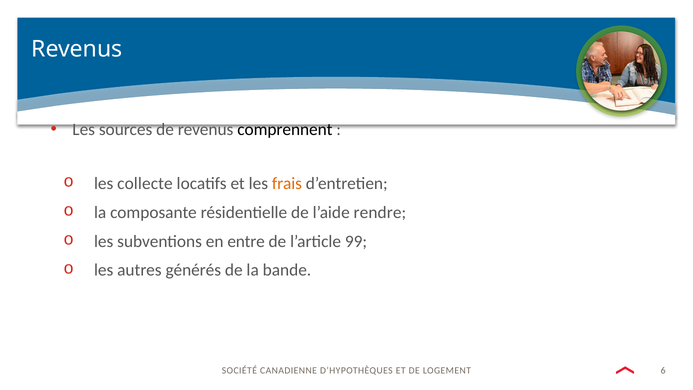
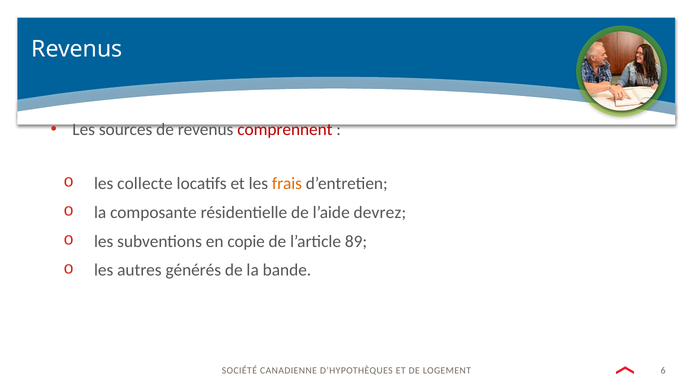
comprennent colour: black -> red (285, 130)
rendre: rendre -> devrez (380, 212)
entre: entre -> copie (246, 241)
99: 99 -> 89 (356, 241)
